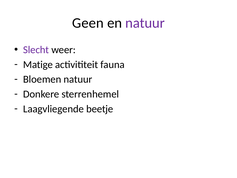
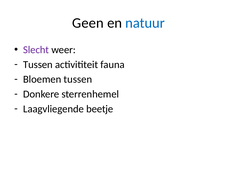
natuur colour: purple -> blue (145, 23)
Matige: Matige -> Tussen (38, 64)
Bloemen natuur: natuur -> tussen (78, 79)
